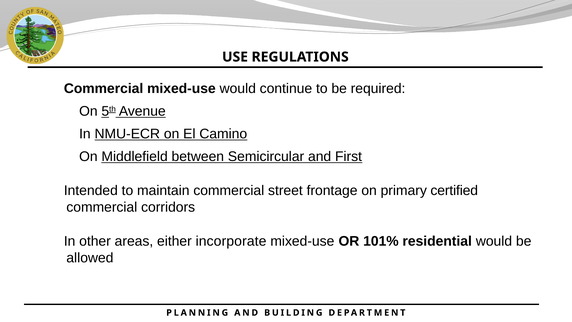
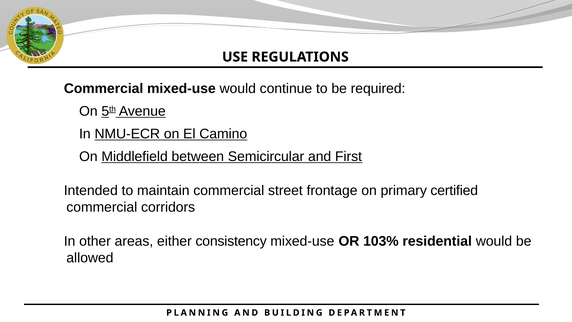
incorporate: incorporate -> consistency (231, 241)
101%: 101% -> 103% (381, 241)
